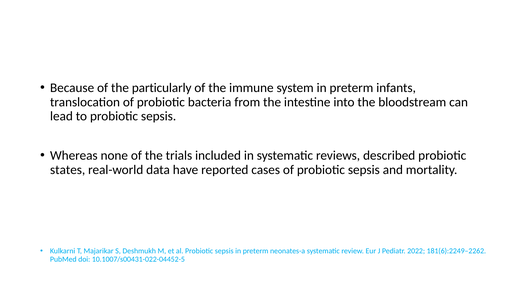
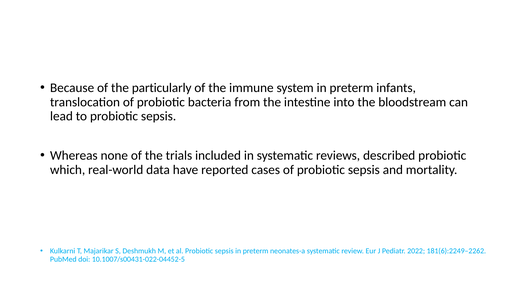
states: states -> which (68, 170)
